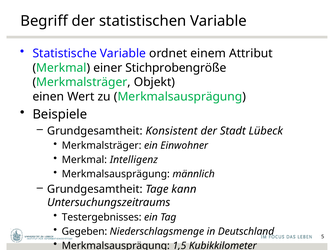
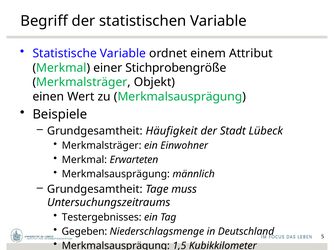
Konsistent: Konsistent -> Häufigkeit (172, 131)
Intelligenz: Intelligenz -> Erwarteten (134, 160)
kann: kann -> muss (184, 190)
